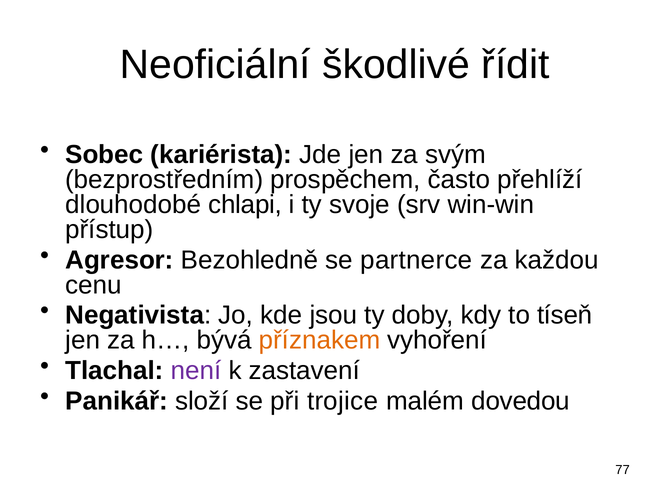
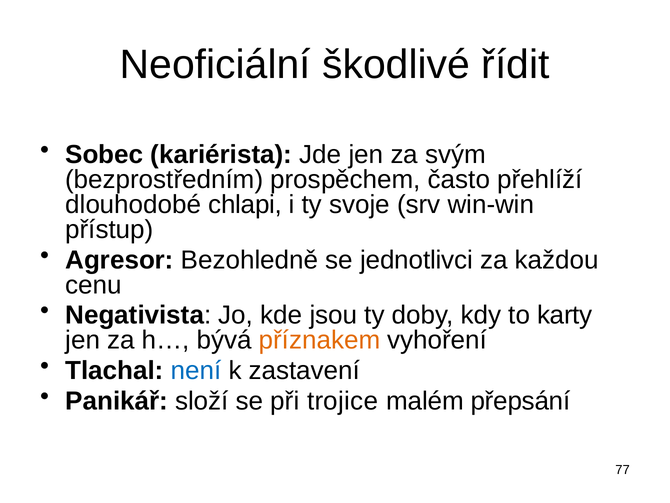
partnerce: partnerce -> jednotlivci (417, 260)
tíseň: tíseň -> karty (565, 315)
není colour: purple -> blue (196, 370)
dovedou: dovedou -> přepsání (521, 401)
